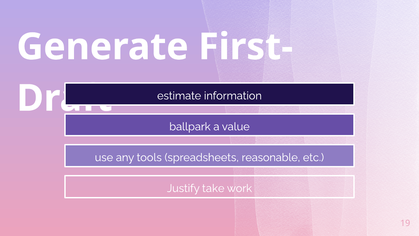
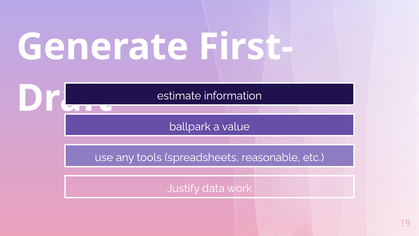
take: take -> data (213, 188)
